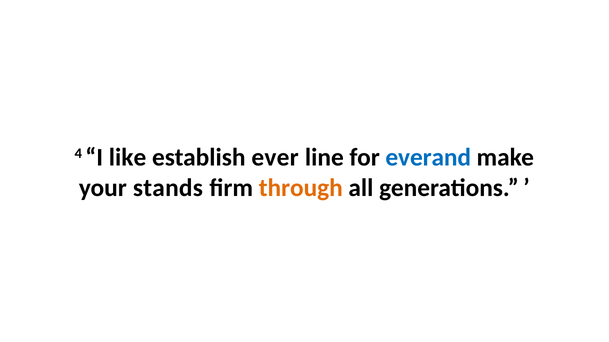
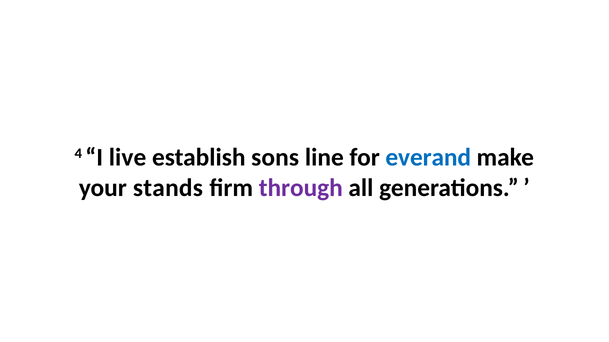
like: like -> live (128, 158)
ever: ever -> sons (275, 158)
through colour: orange -> purple (301, 188)
